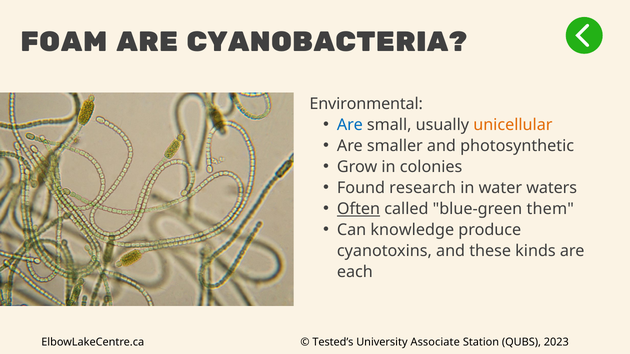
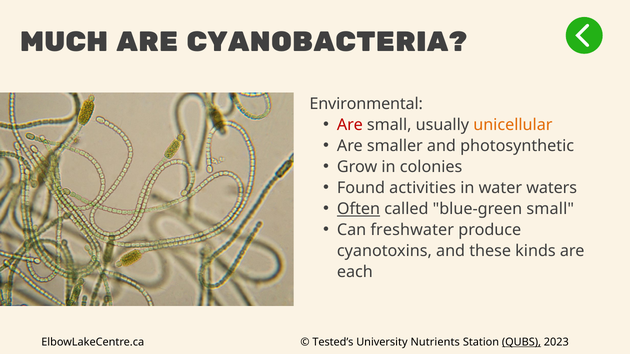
FOAM: FOAM -> MUCH (64, 42)
Are colour: blue -> red (350, 125)
research: research -> activities (423, 188)
blue-green them: them -> small (550, 209)
knowledge: knowledge -> freshwater (412, 230)
Associate: Associate -> Nutrients (435, 343)
QUBS underline: none -> present (521, 343)
